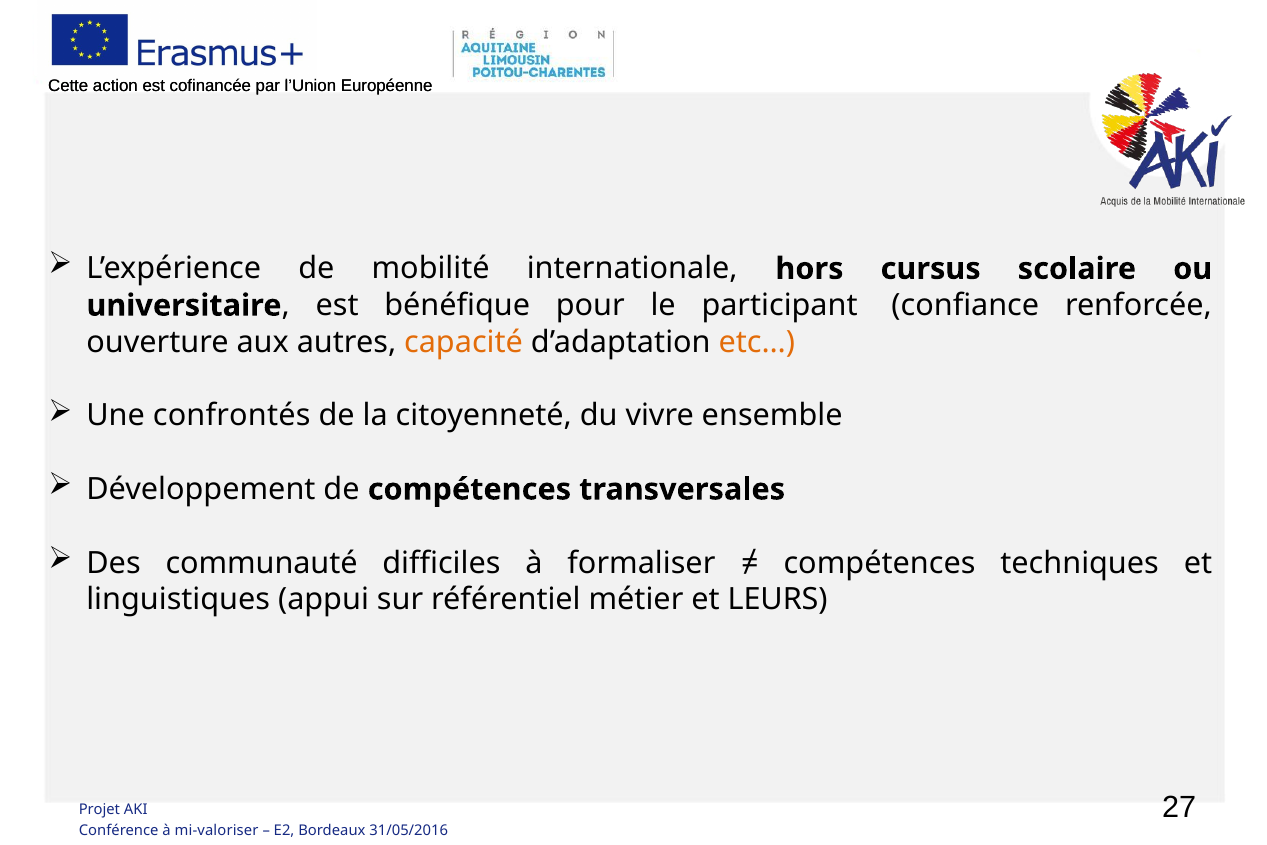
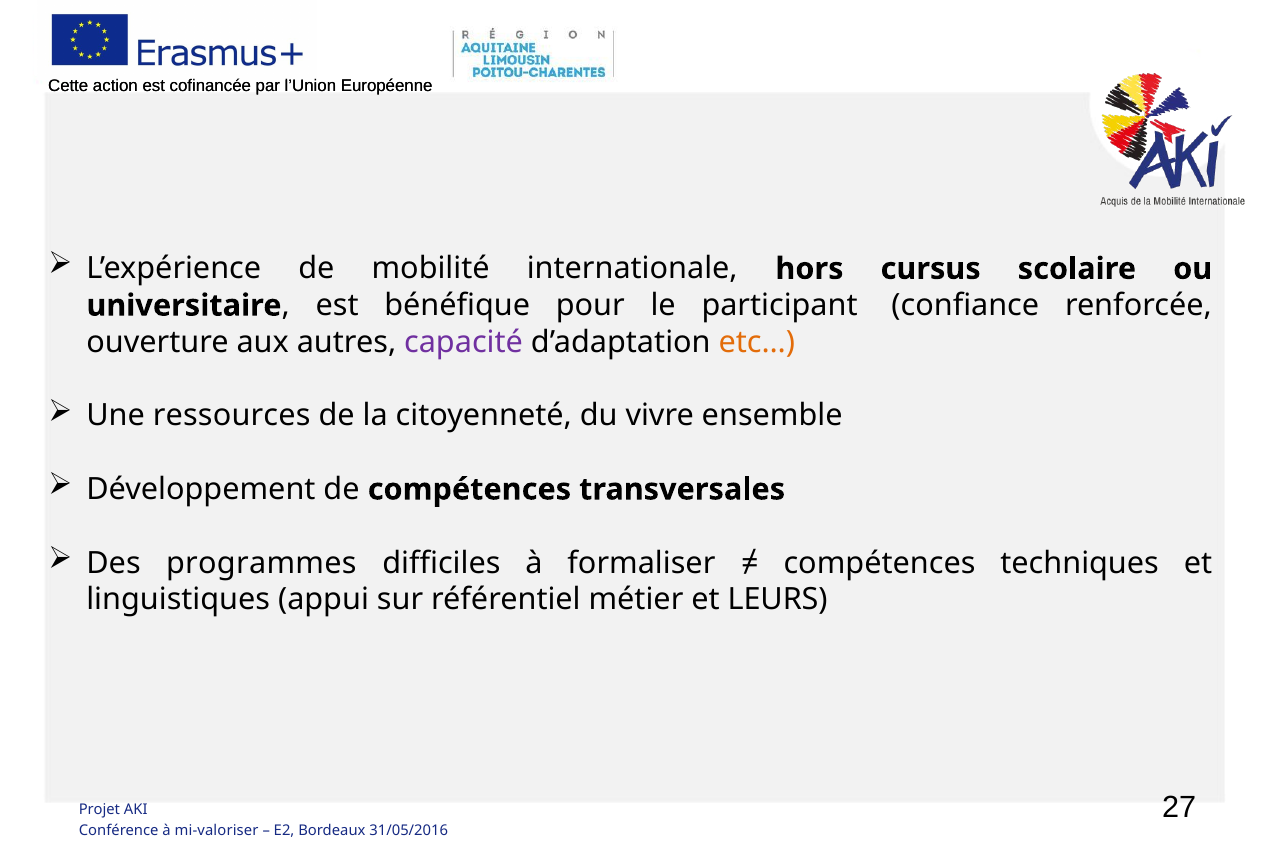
capacité colour: orange -> purple (464, 342)
confrontés: confrontés -> ressources (232, 416)
communauté: communauté -> programmes (261, 563)
